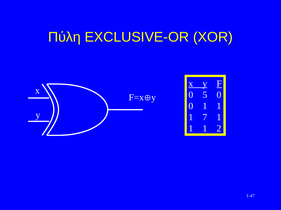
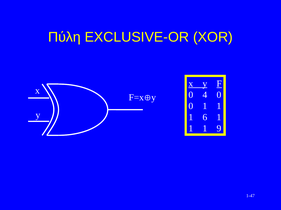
5: 5 -> 4 (205, 95)
7: 7 -> 6 (205, 118)
2: 2 -> 9 (219, 129)
